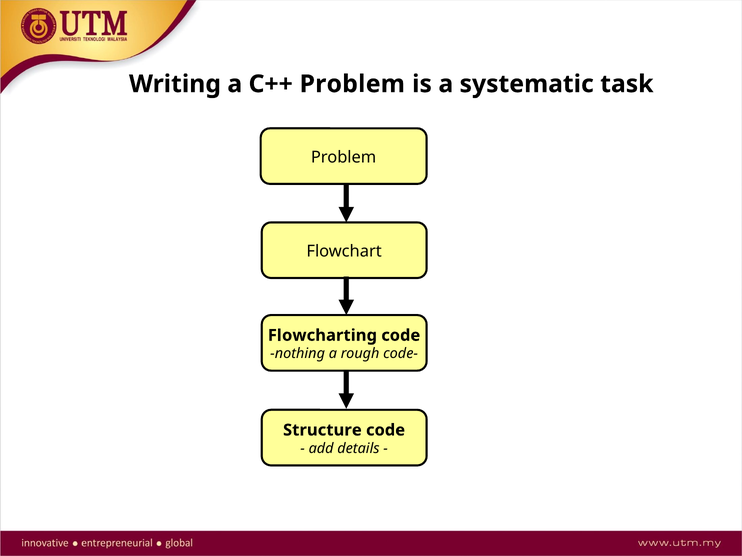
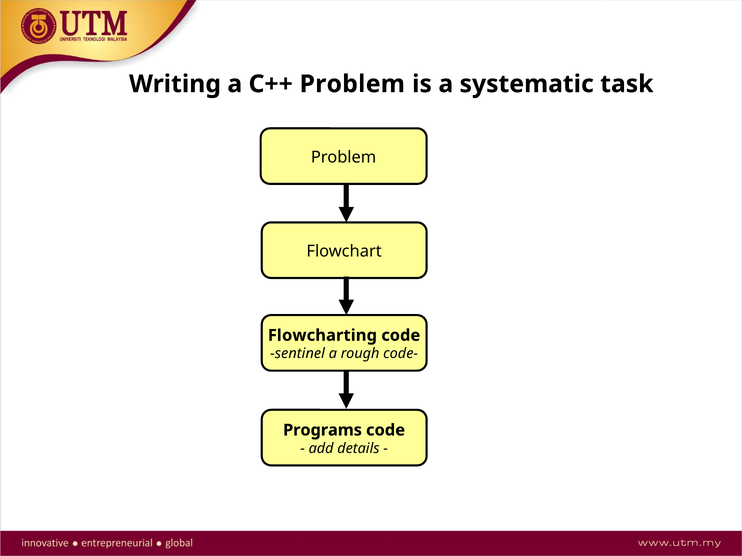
nothing: nothing -> sentinel (298, 354)
Structure: Structure -> Programs (322, 430)
